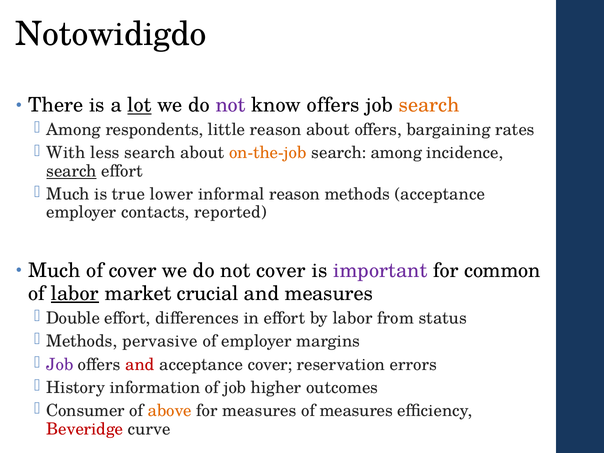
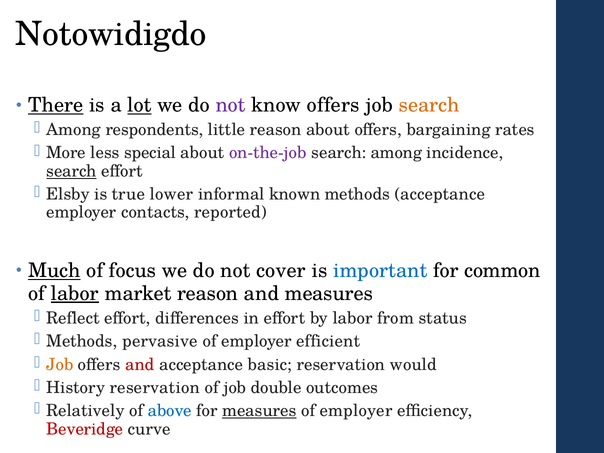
There underline: none -> present (56, 105)
With: With -> More (66, 153)
less search: search -> special (150, 153)
on-the-job colour: orange -> purple (268, 153)
Much: Much -> Elsby (68, 194)
informal reason: reason -> known (295, 194)
Much underline: none -> present (54, 271)
of cover: cover -> focus (133, 271)
important colour: purple -> blue (380, 271)
market crucial: crucial -> reason (208, 294)
Double: Double -> Reflect (73, 318)
margins: margins -> efficient (328, 341)
Job colour: purple -> orange (60, 364)
acceptance cover: cover -> basic (270, 364)
errors: errors -> would (413, 364)
History information: information -> reservation (155, 388)
higher: higher -> double (276, 388)
Consumer: Consumer -> Relatively (85, 411)
above colour: orange -> blue (170, 411)
measures underline: none -> present (259, 411)
measures: measures -> employer (356, 411)
